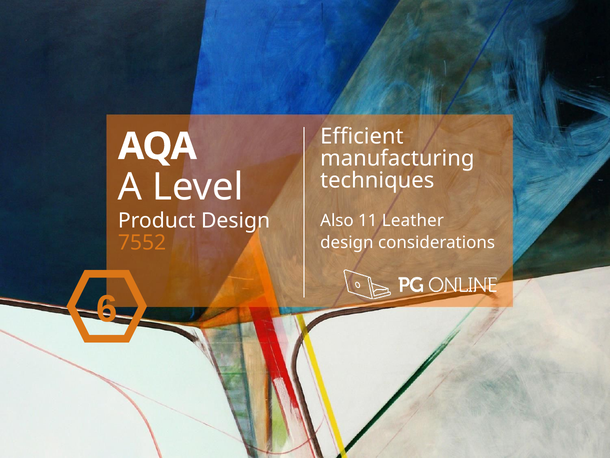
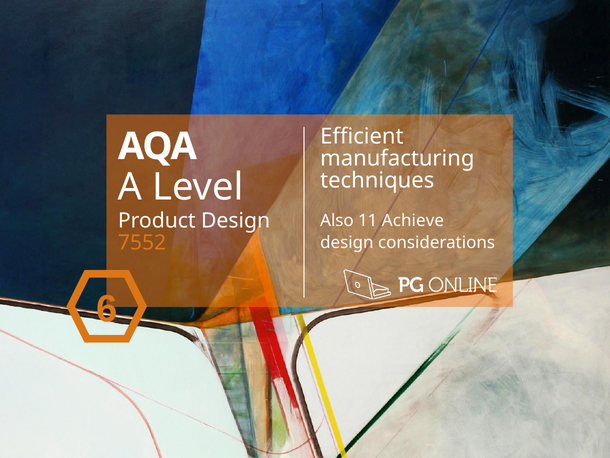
Leather: Leather -> Achieve (413, 220)
